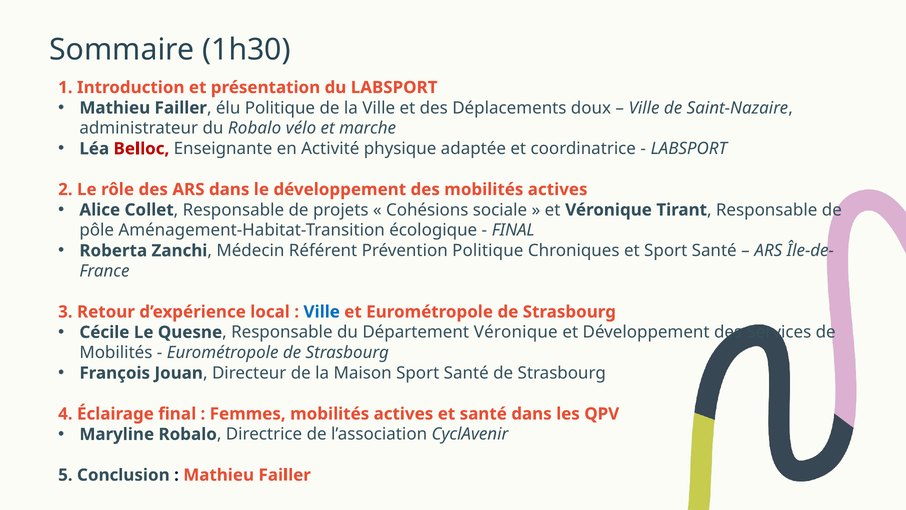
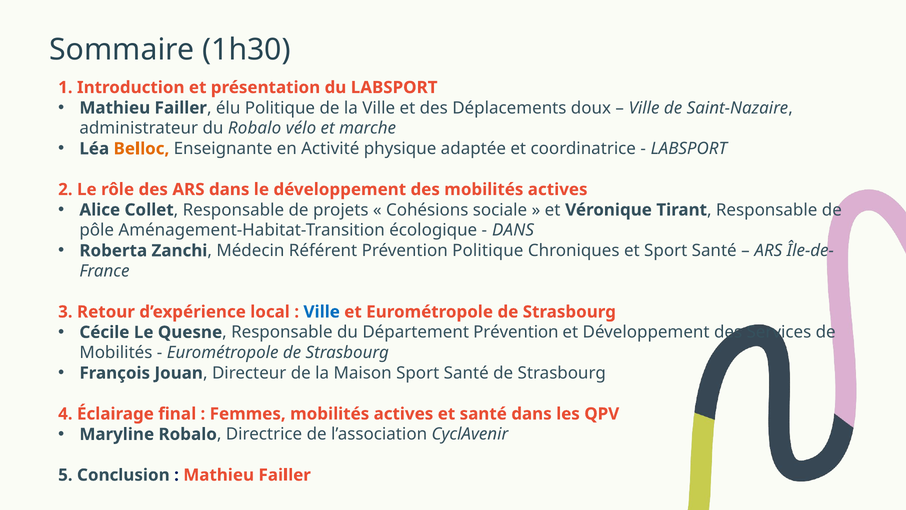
Belloc colour: red -> orange (141, 149)
FINAL: FINAL -> DANS (513, 230)
Département Véronique: Véronique -> Prévention (516, 332)
